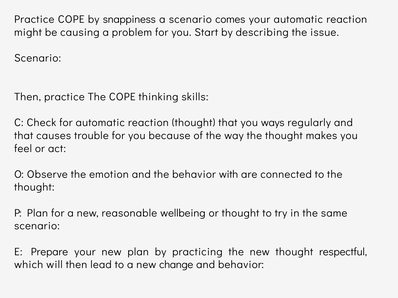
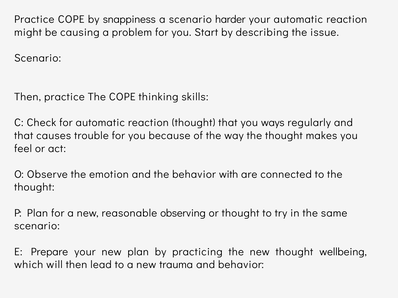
comes: comes -> harder (230, 19)
wellbeing: wellbeing -> observing (183, 213)
respectful: respectful -> wellbeing (343, 252)
change: change -> trauma (176, 265)
